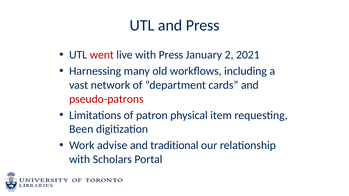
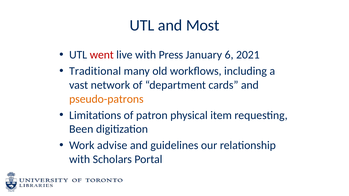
and Press: Press -> Most (203, 25)
2: 2 -> 6 (229, 55)
Harnessing: Harnessing -> Traditional (95, 71)
pseudo-patrons colour: red -> orange (106, 99)
traditional: traditional -> guidelines (174, 146)
